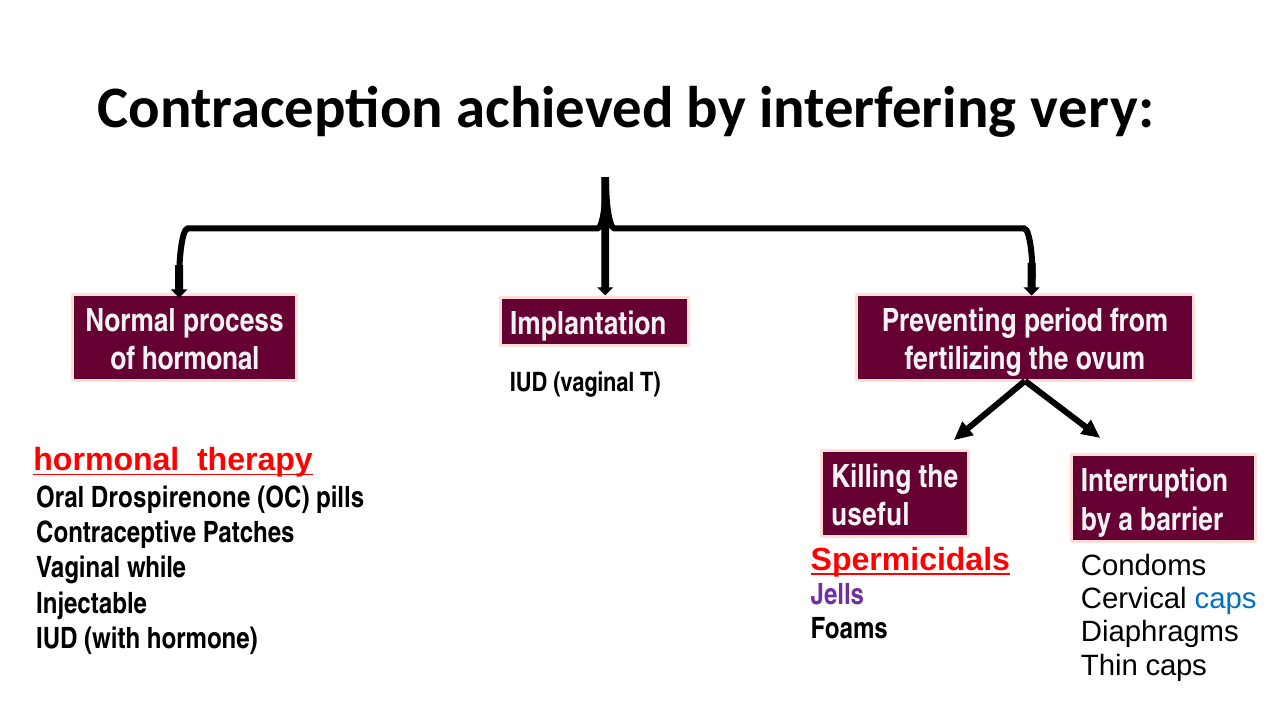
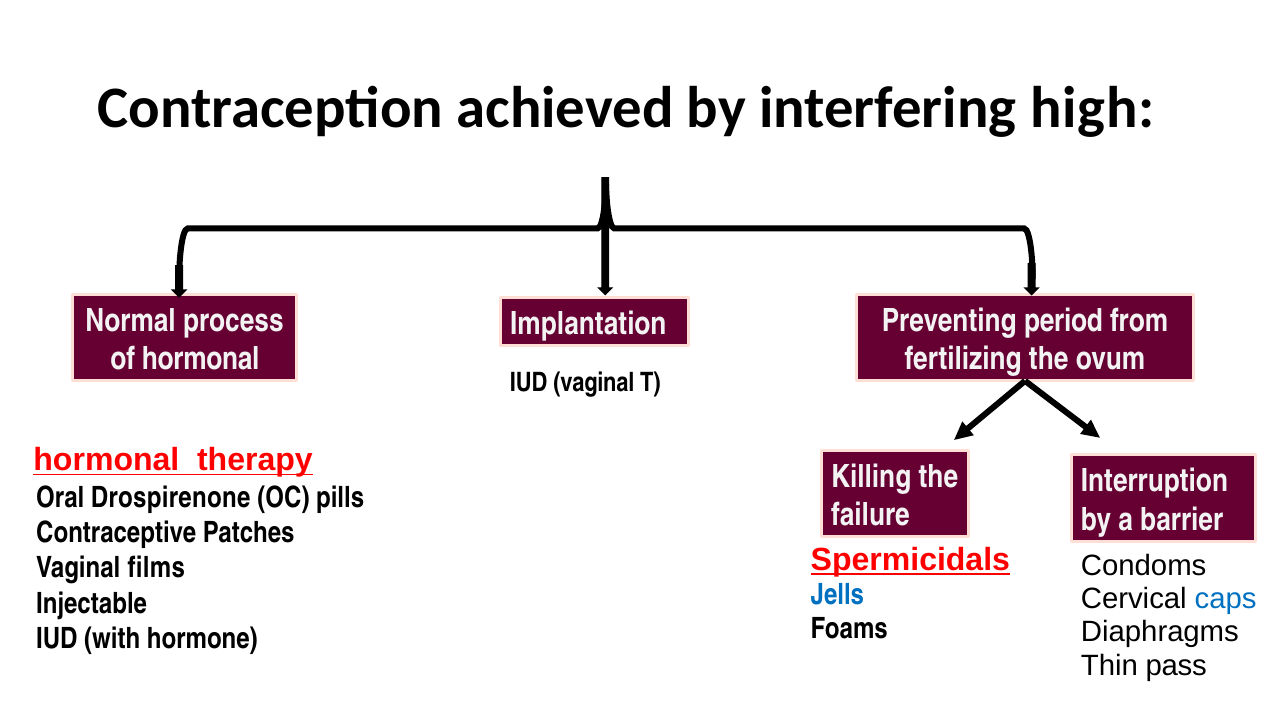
very: very -> high (1092, 108)
useful: useful -> failure (870, 515)
while: while -> films (156, 568)
Jells colour: purple -> blue (837, 595)
Thin caps: caps -> pass (1176, 666)
